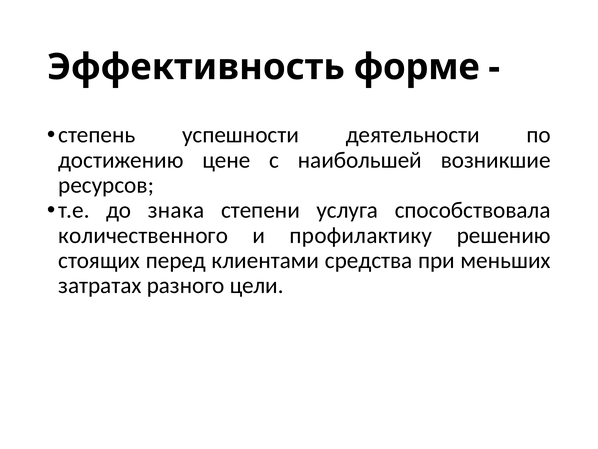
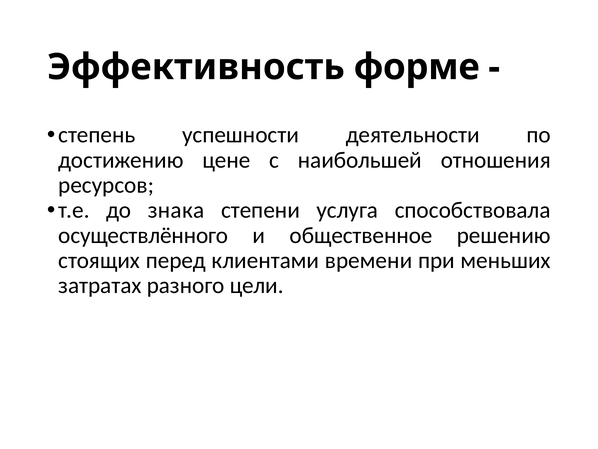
возникшие: возникшие -> отношения (496, 160)
количественного: количественного -> осуществлённого (143, 235)
профилактику: профилактику -> общественное (361, 235)
средства: средства -> времени (369, 260)
